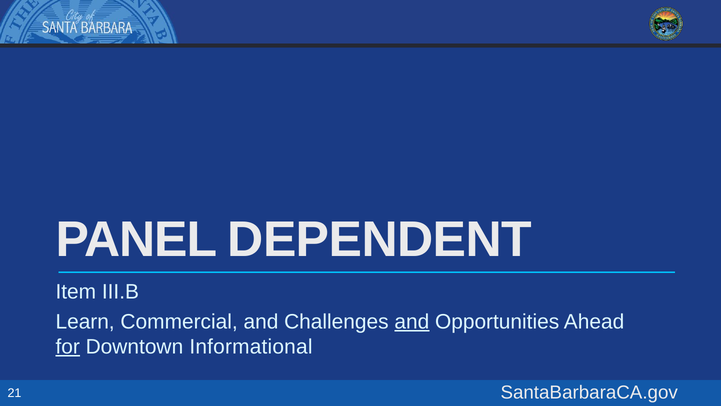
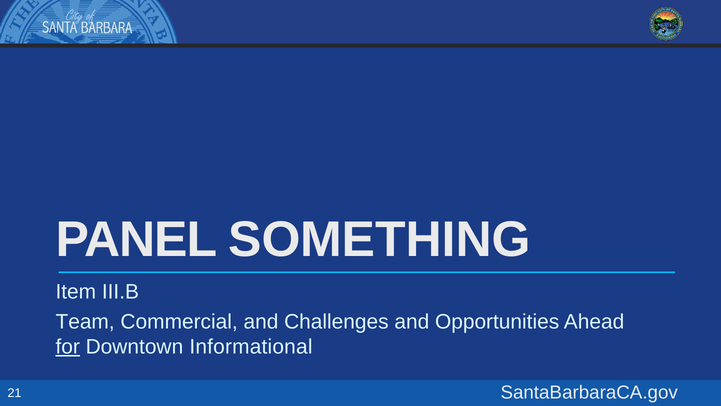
DEPENDENT: DEPENDENT -> SOMETHING (379, 239)
Learn: Learn -> Team (85, 321)
and underline: present -> none (412, 321)
